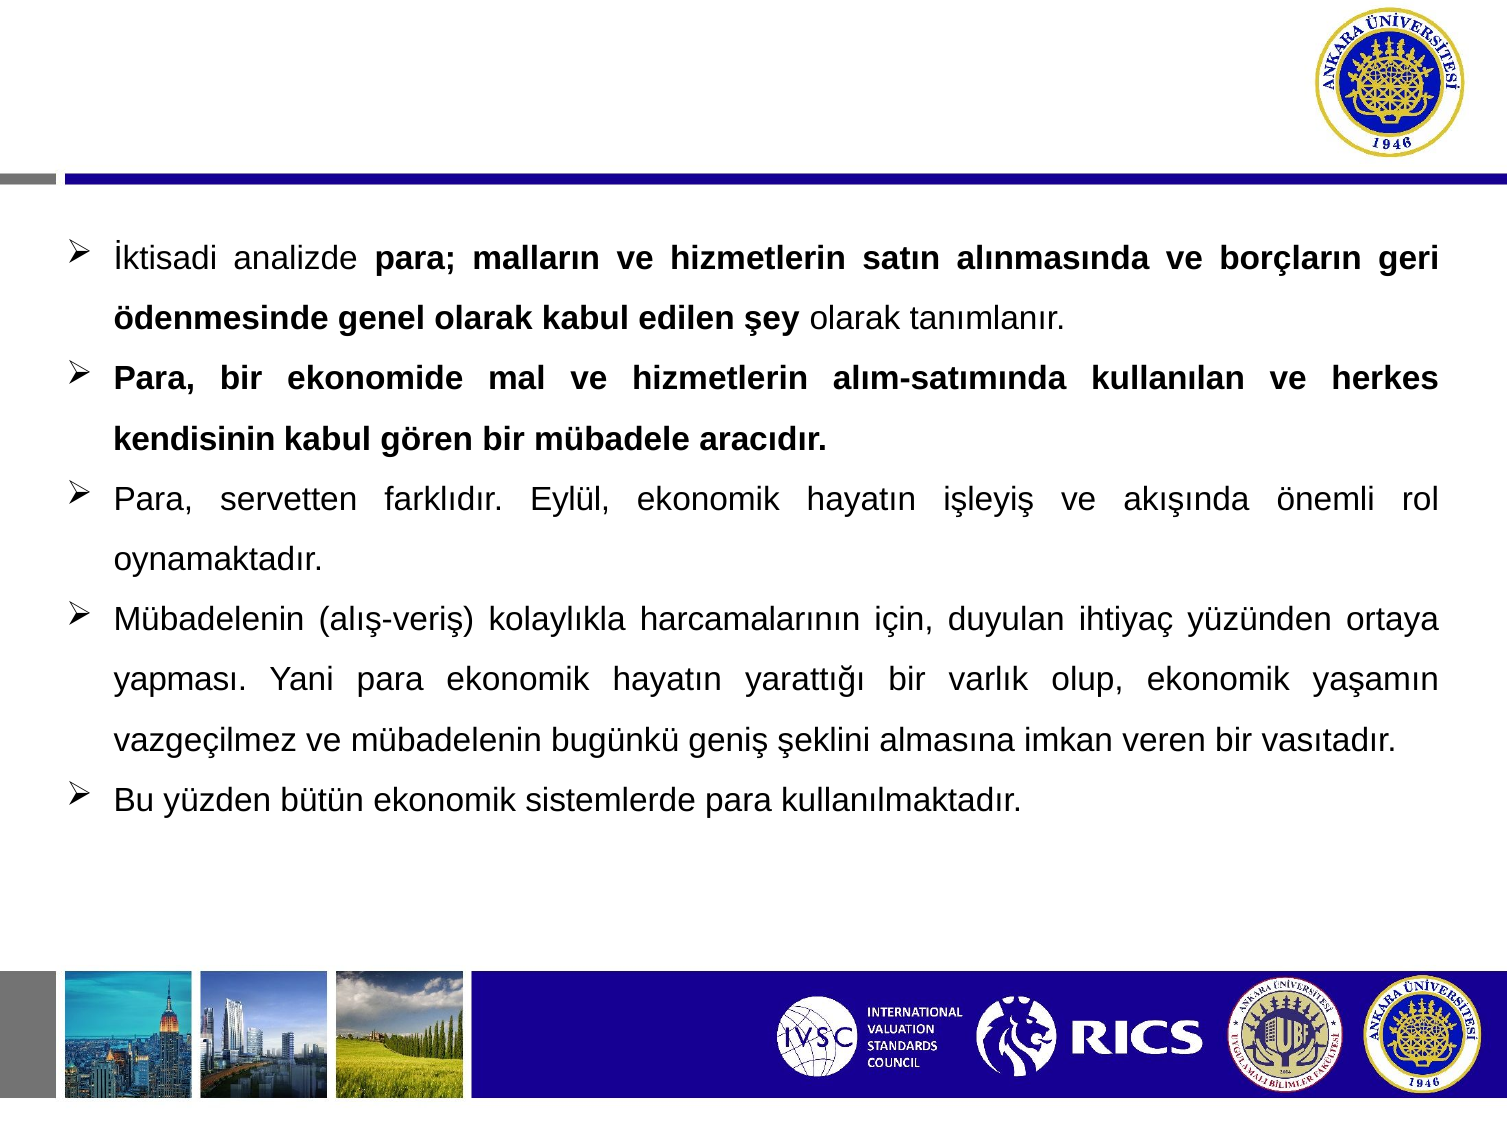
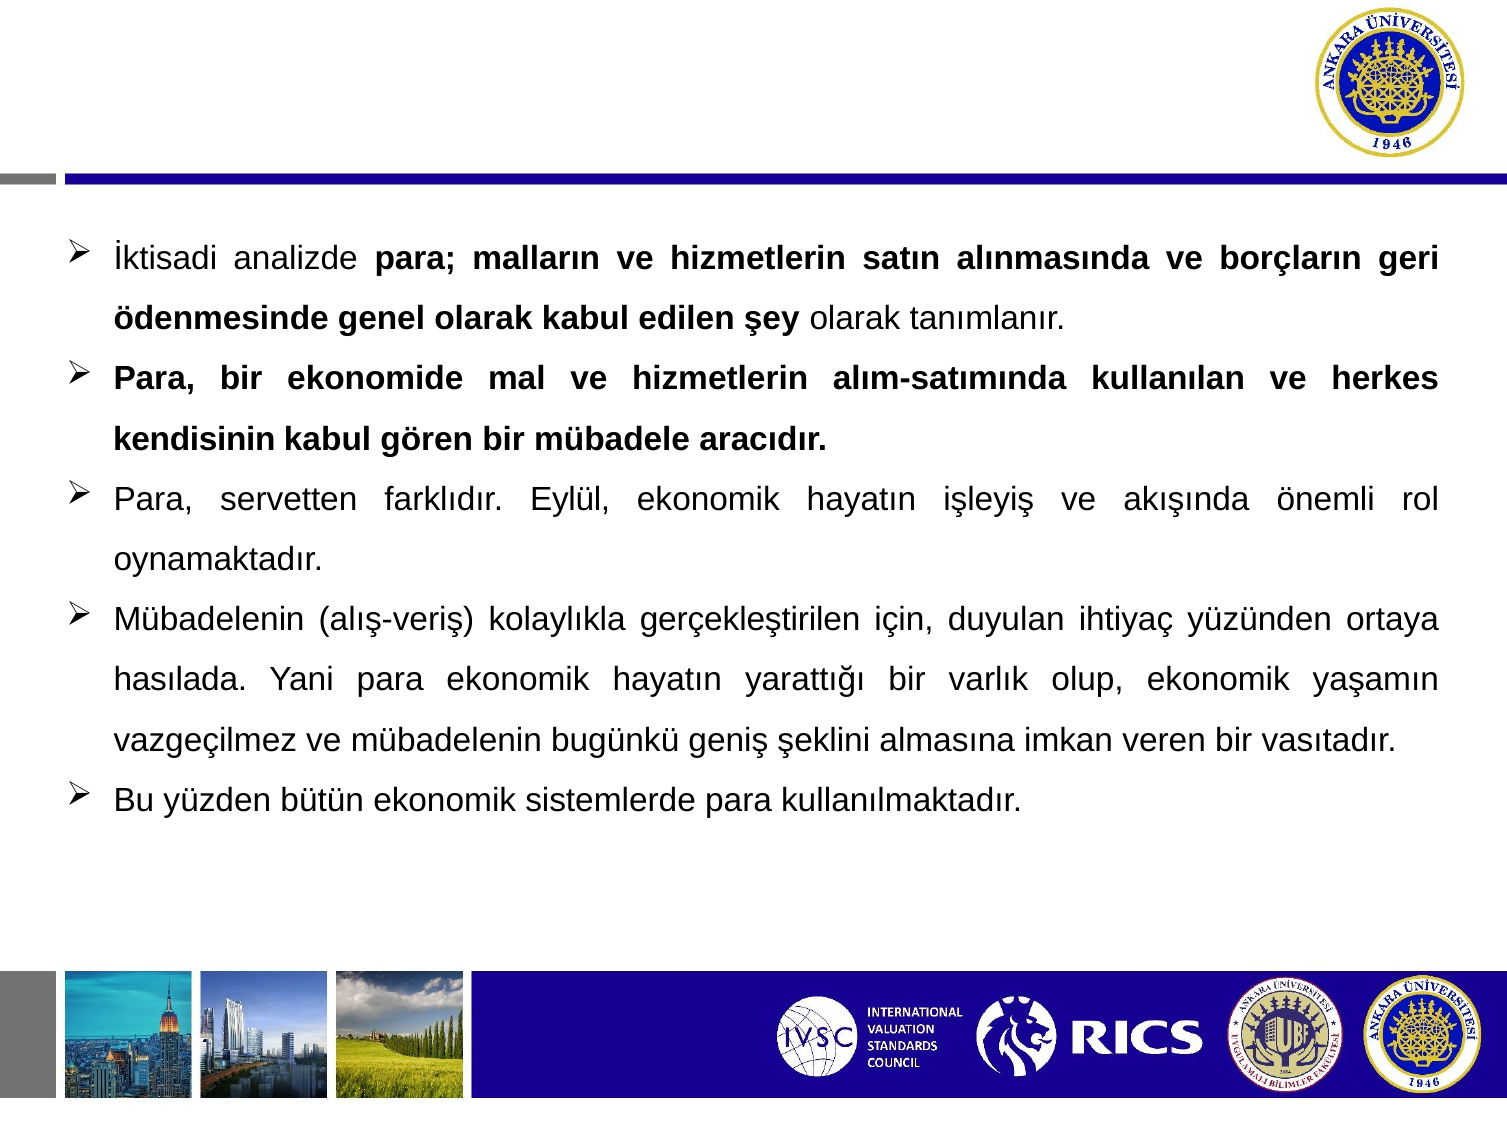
harcamalarının: harcamalarının -> gerçekleştirilen (750, 620)
yapması: yapması -> hasılada (180, 680)
